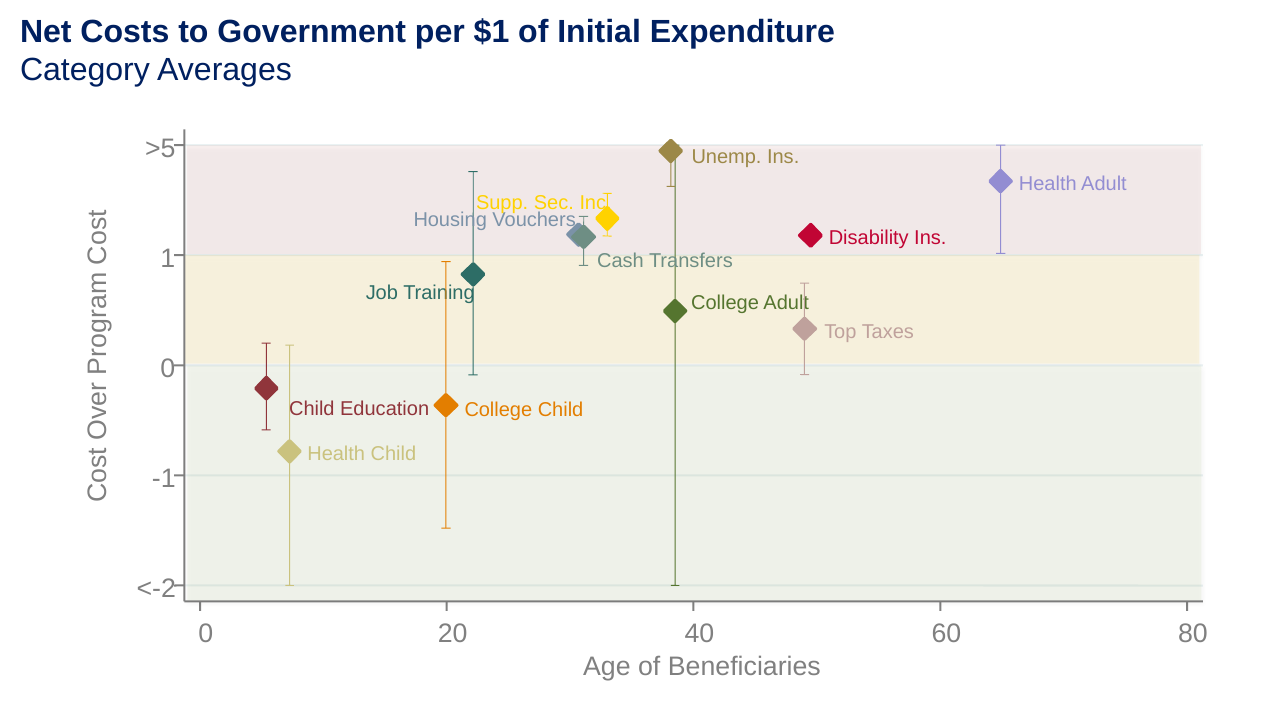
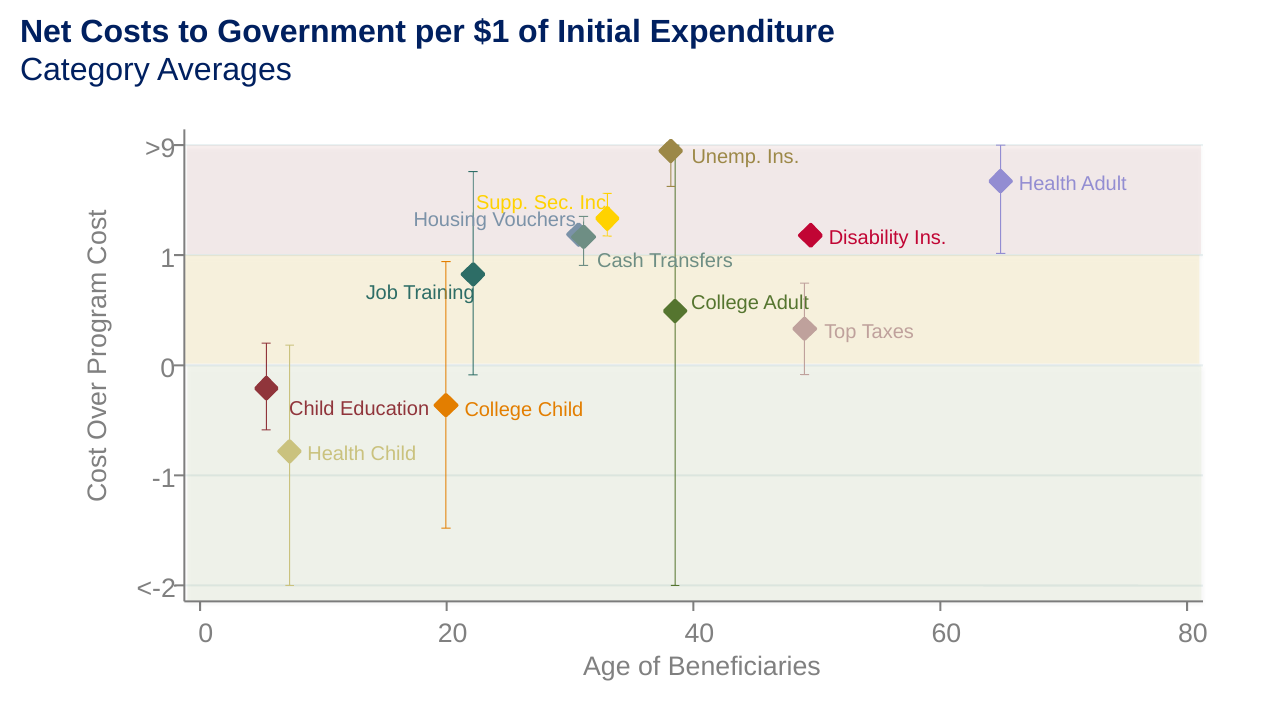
>5: >5 -> >9 (160, 149)
